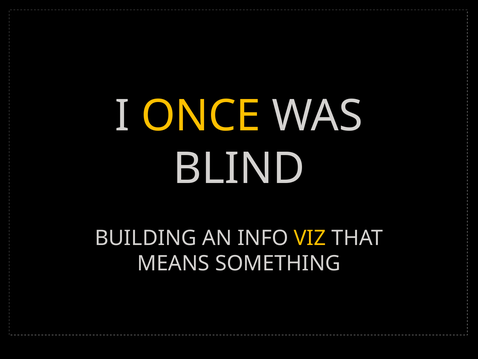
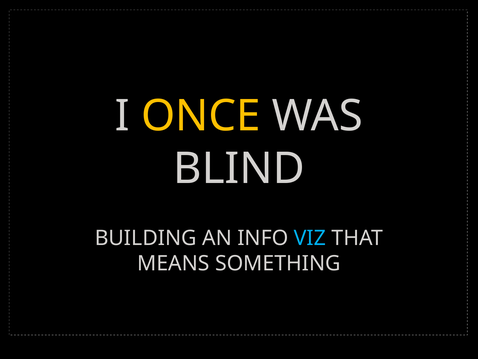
VIZ colour: yellow -> light blue (310, 238)
